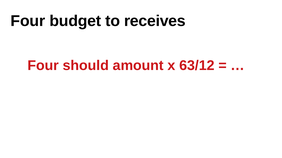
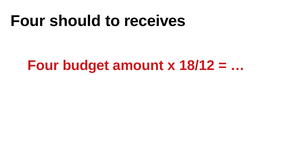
budget: budget -> should (75, 21)
should: should -> budget (86, 66)
63/12: 63/12 -> 18/12 (197, 66)
